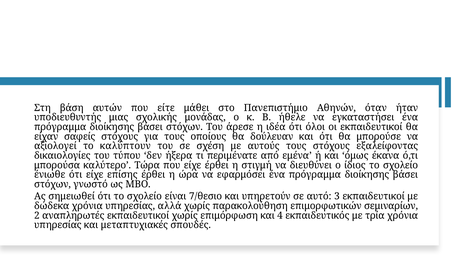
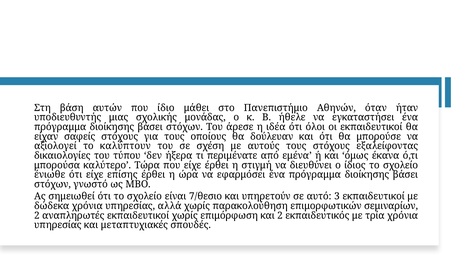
είτε: είτε -> ίδιο (166, 108)
και 4: 4 -> 2 (280, 215)
